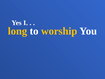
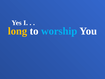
worship colour: yellow -> light blue (59, 31)
